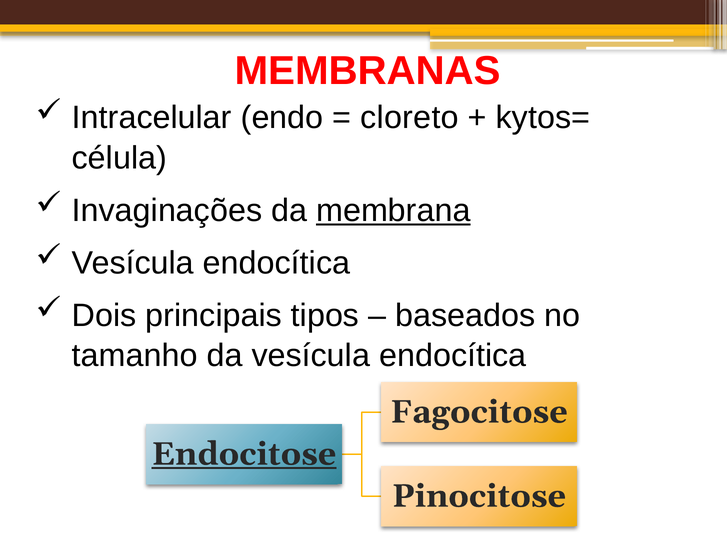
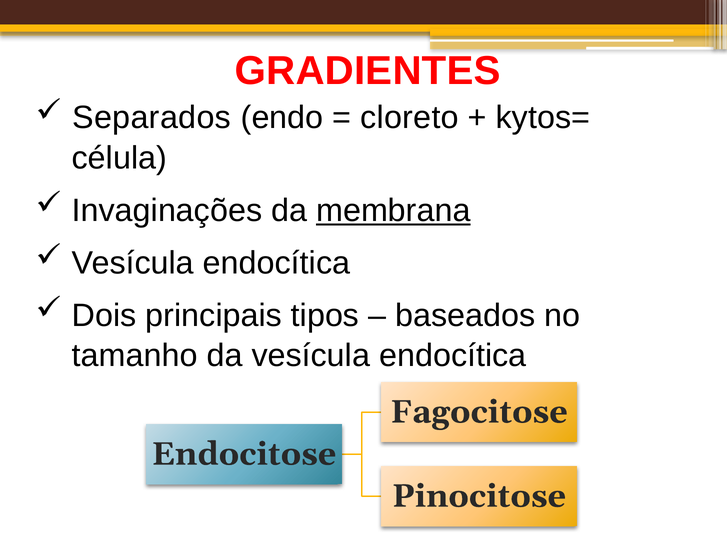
MEMBRANAS: MEMBRANAS -> GRADIENTES (368, 71)
Intracelular: Intracelular -> Separados (152, 118)
Endocitose underline: present -> none (244, 454)
